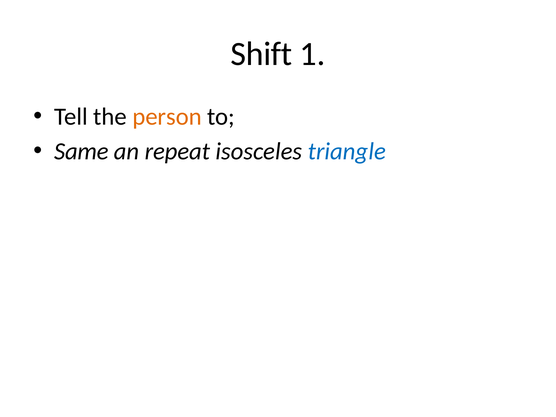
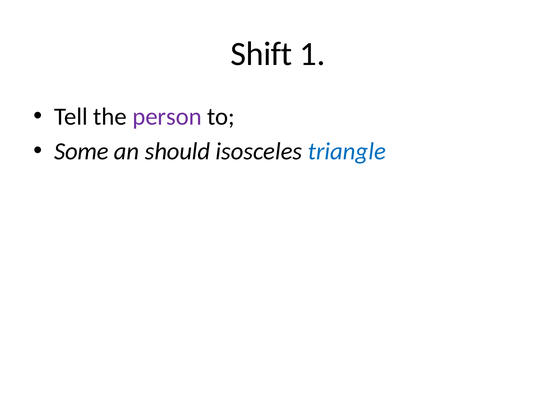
person colour: orange -> purple (167, 117)
Same: Same -> Some (81, 151)
repeat: repeat -> should (178, 151)
